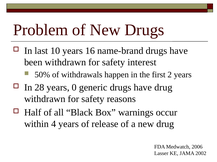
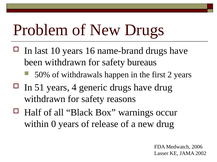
interest: interest -> bureaus (142, 63)
28: 28 -> 51 (39, 88)
0: 0 -> 4 (74, 88)
4: 4 -> 0 (54, 125)
